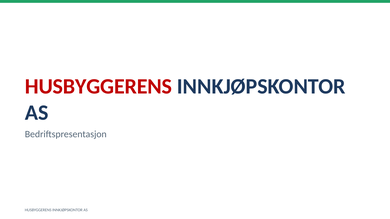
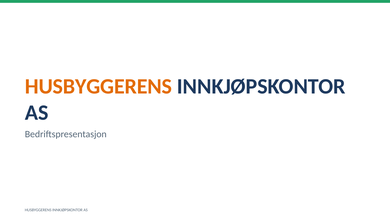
HUSBYGGERENS colour: red -> orange (98, 86)
